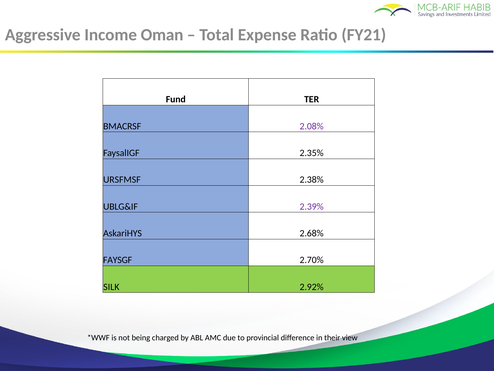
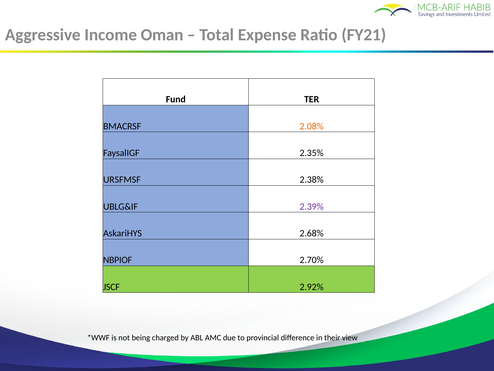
2.08% colour: purple -> orange (312, 126)
FAYSGF: FAYSGF -> NBPIOF (118, 260)
SILK: SILK -> JSCF (111, 286)
